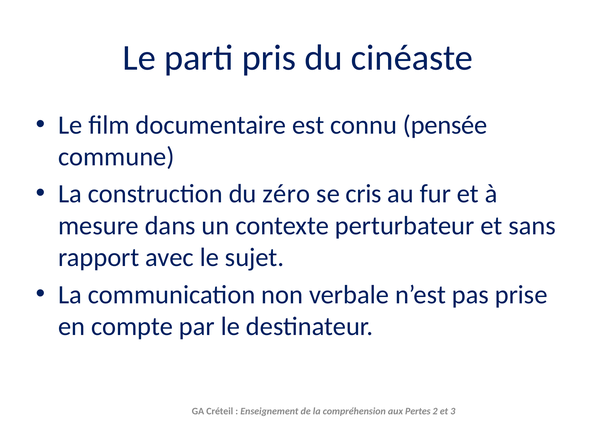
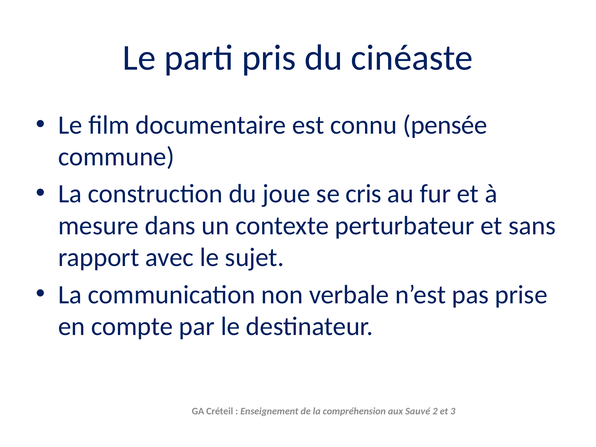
zéro: zéro -> joue (286, 194)
Pertes: Pertes -> Sauvé (418, 411)
